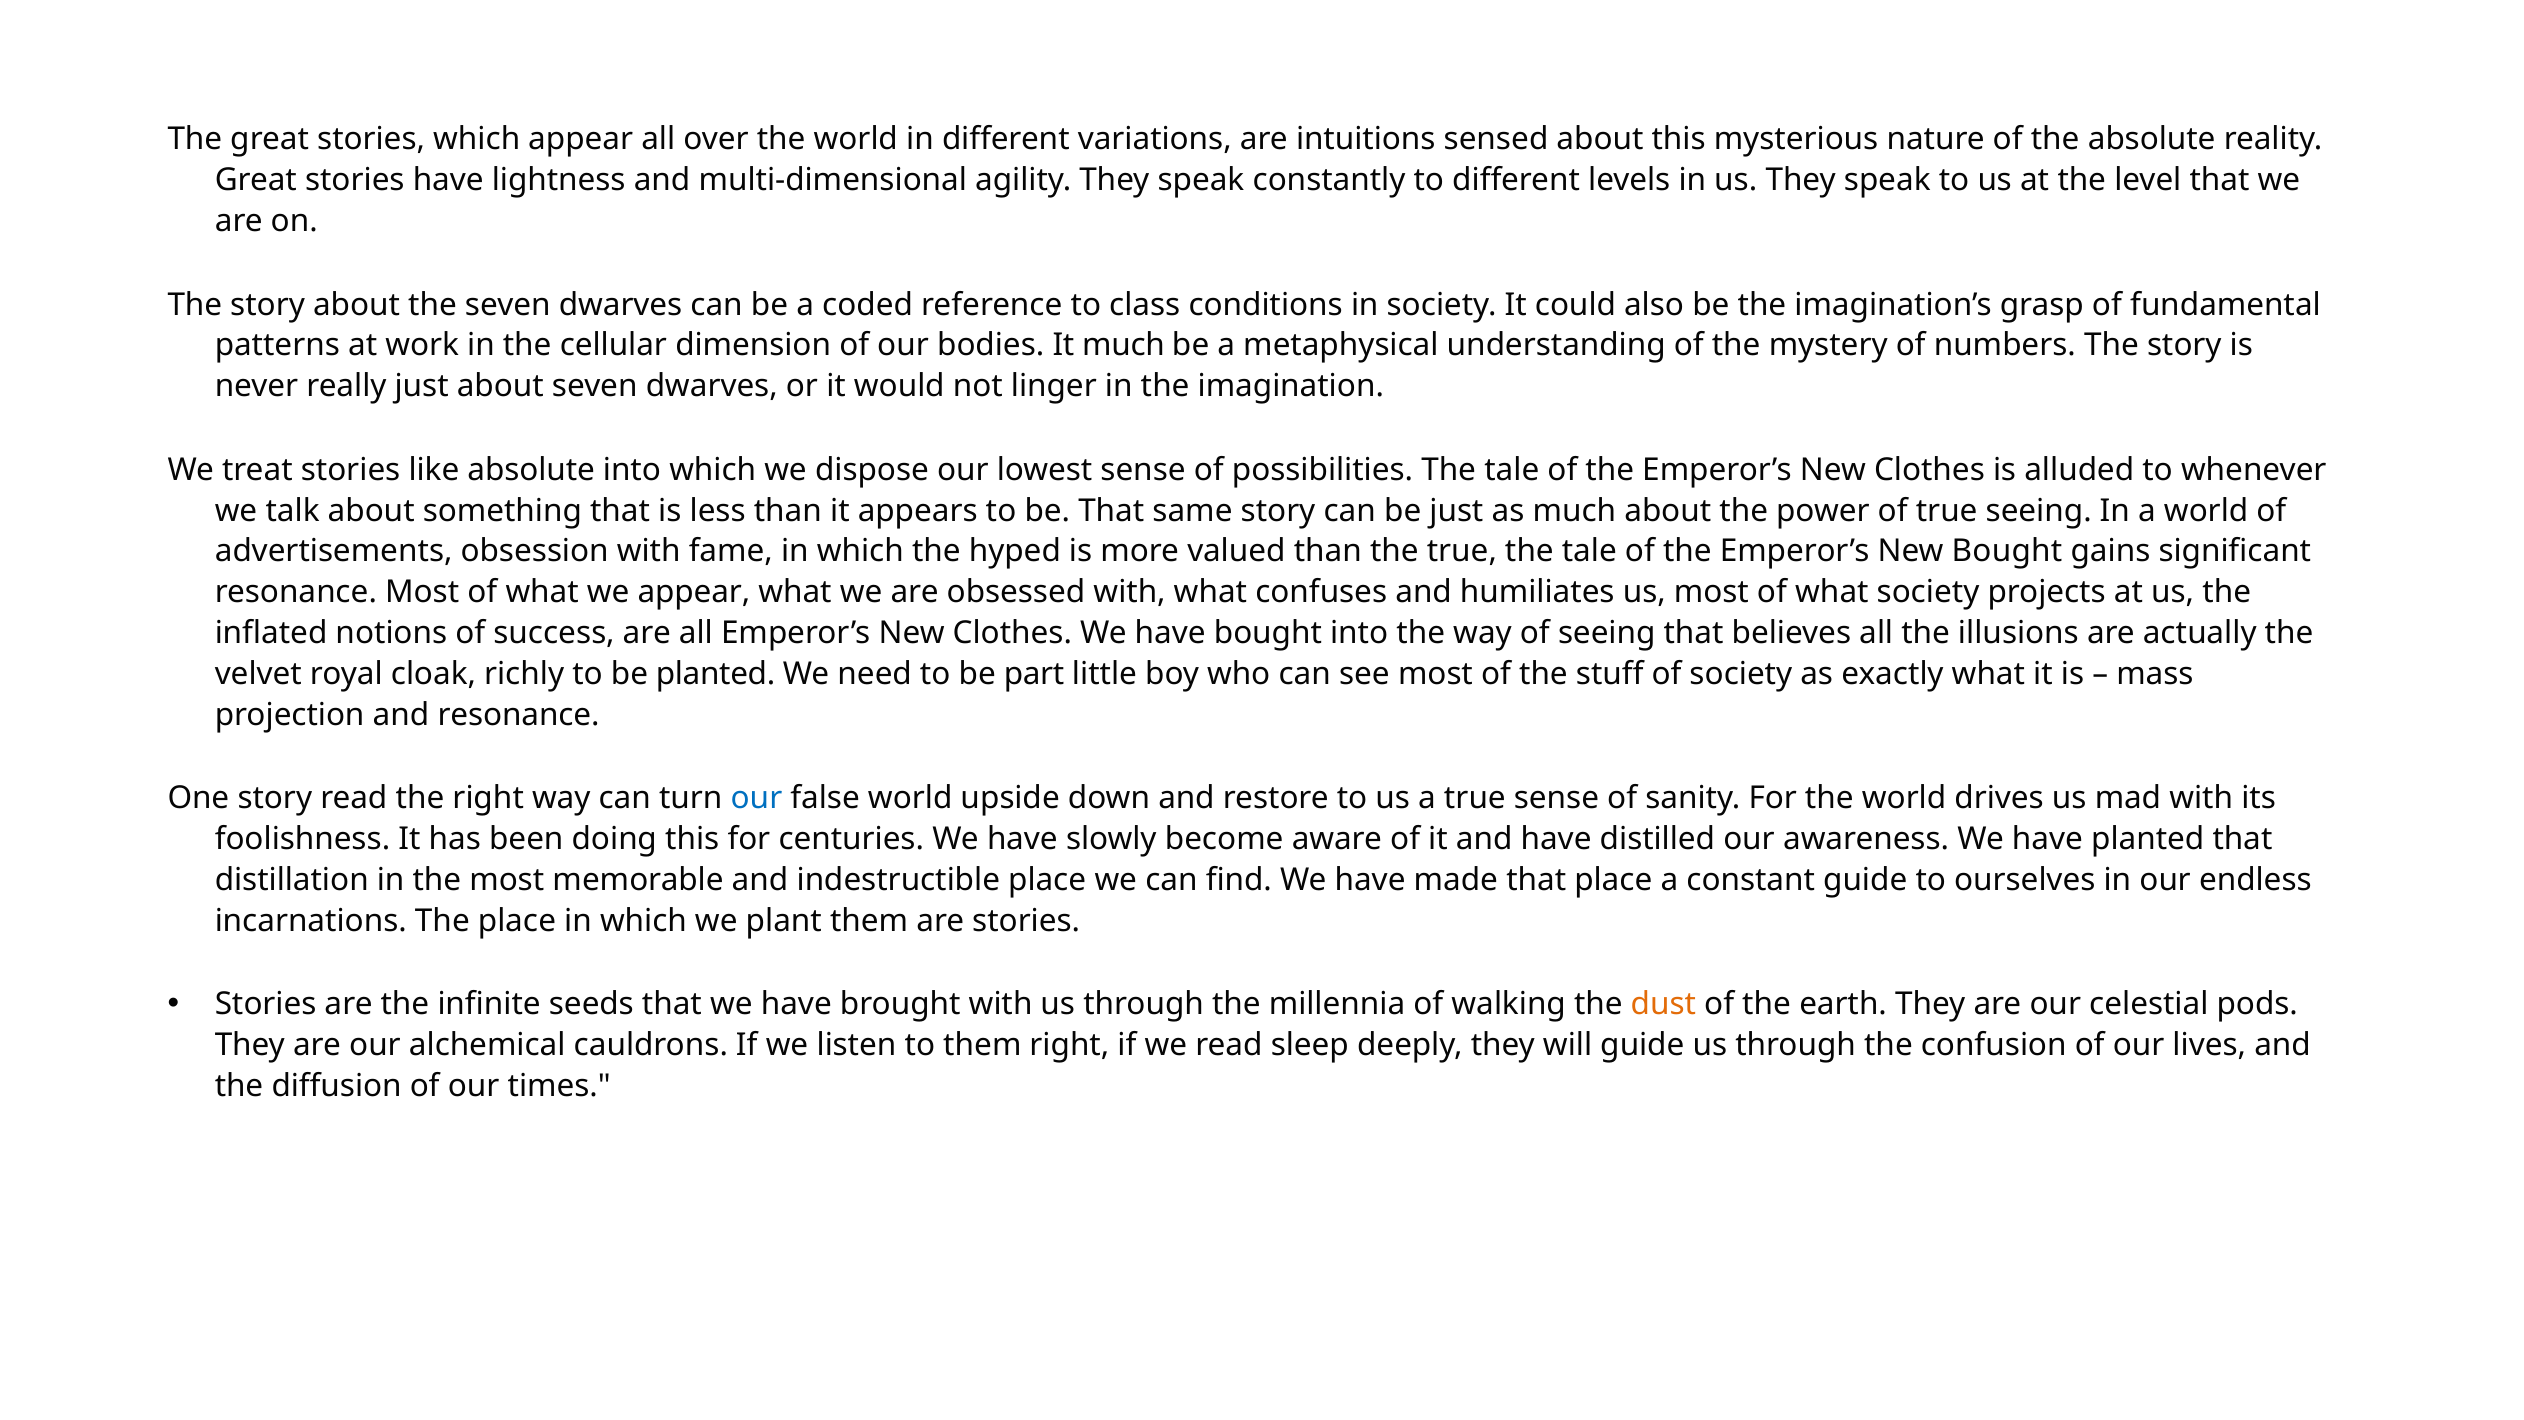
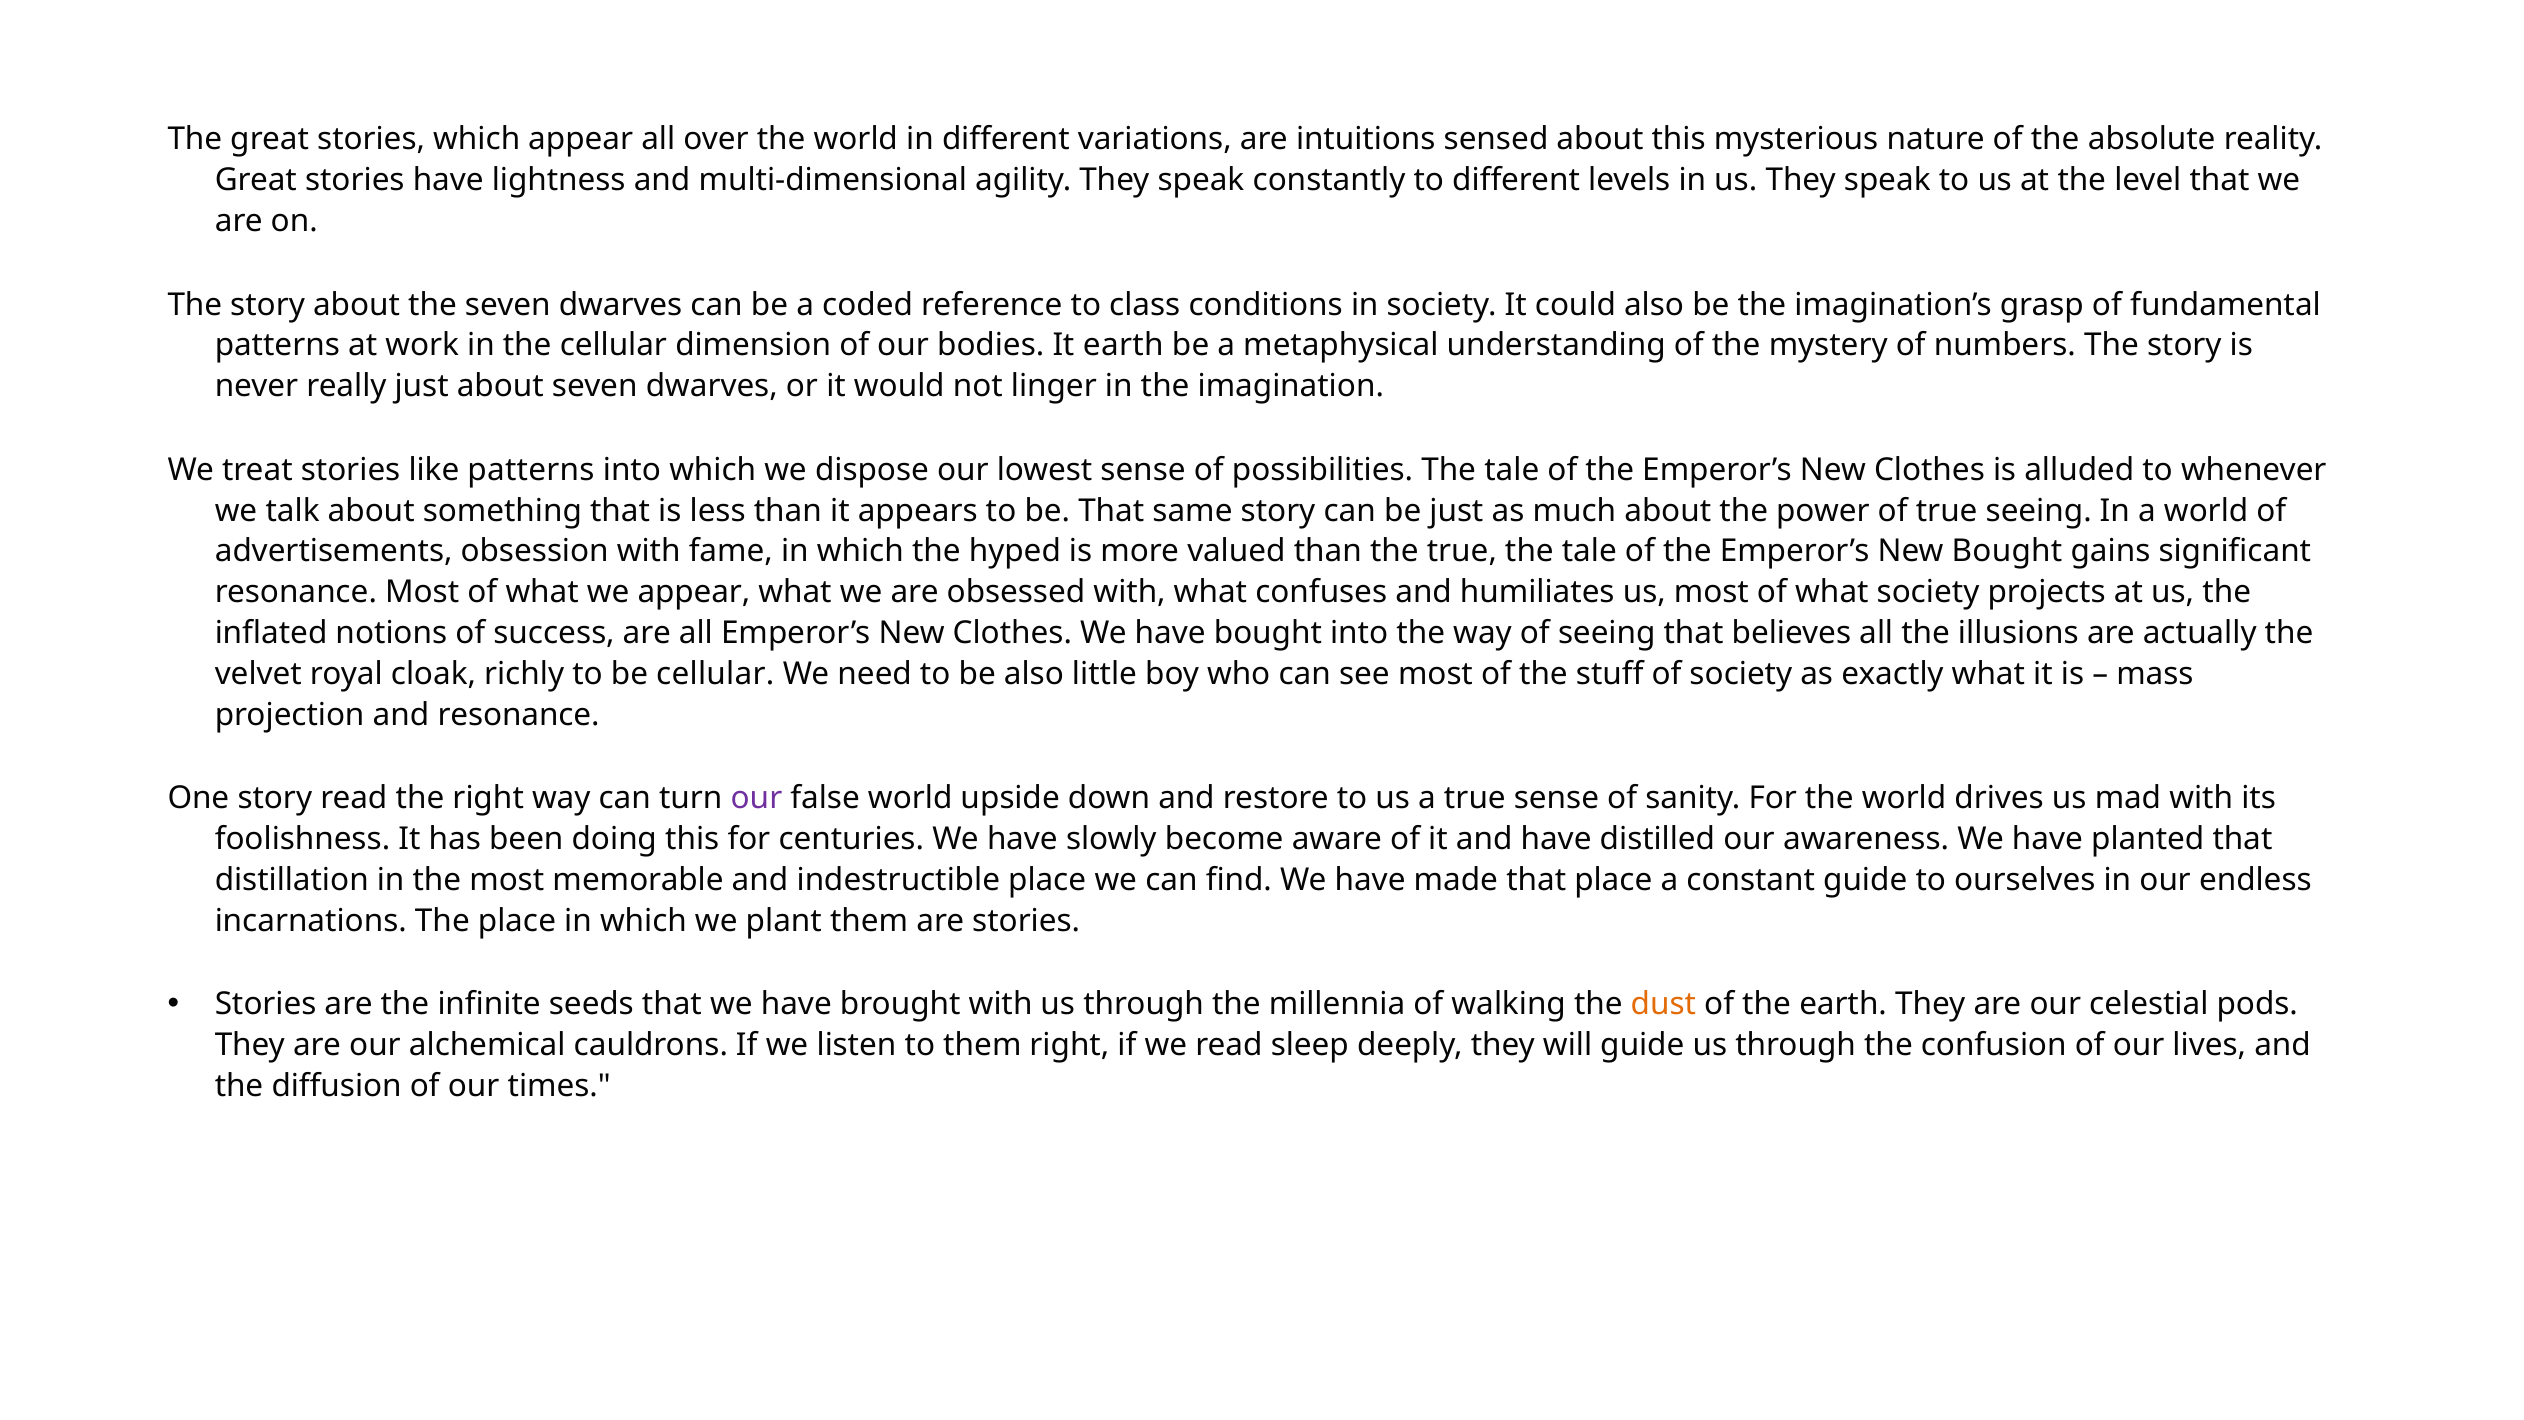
It much: much -> earth (1123, 345)
like absolute: absolute -> patterns (531, 470)
be planted: planted -> cellular (715, 674)
be part: part -> also (1034, 674)
our colour: blue -> purple (756, 798)
